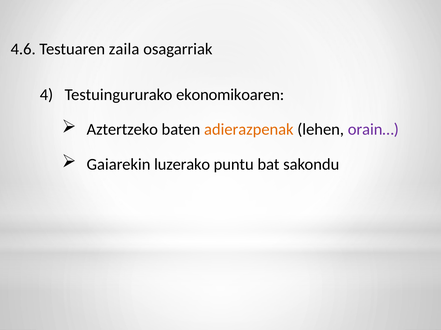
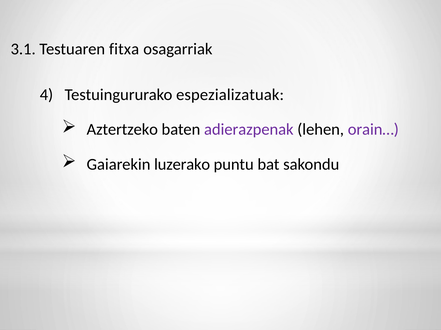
4.6: 4.6 -> 3.1 (23, 49)
zaila: zaila -> fitxa (124, 49)
ekonomikoaren: ekonomikoaren -> espezializatuak (230, 95)
adierazpenak colour: orange -> purple (249, 130)
